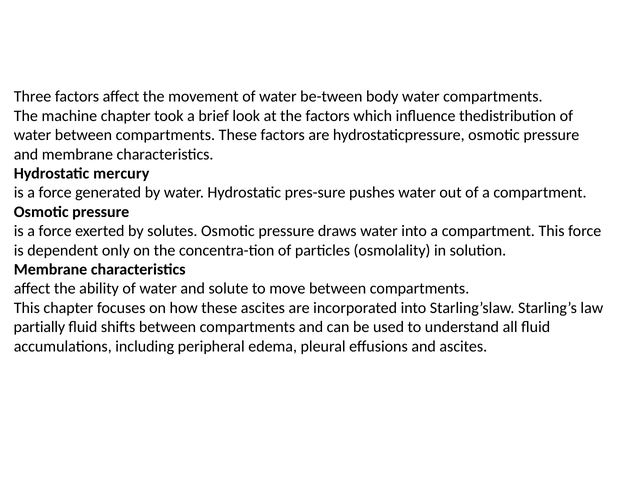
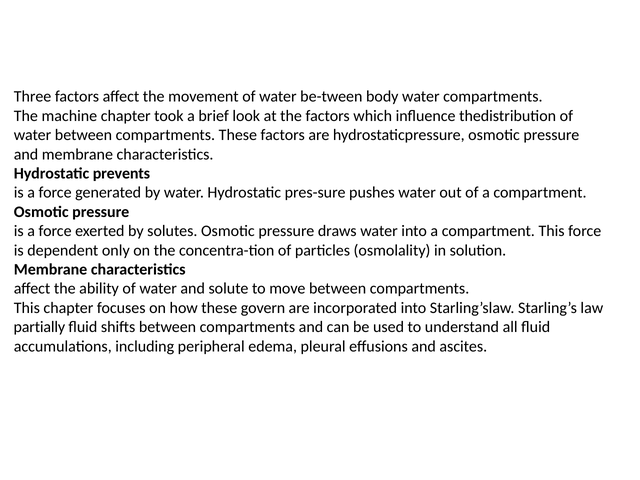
mercury: mercury -> prevents (121, 173)
these ascites: ascites -> govern (263, 308)
